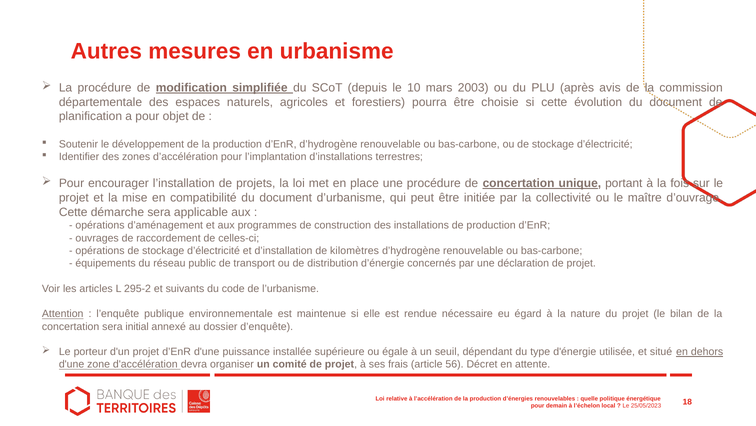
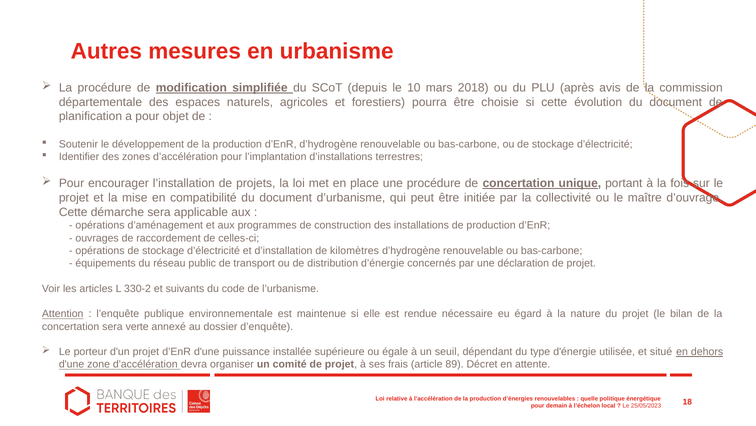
2003: 2003 -> 2018 (473, 88)
295-2: 295-2 -> 330-2 (138, 289)
initial: initial -> verte (137, 326)
56: 56 -> 89 (455, 364)
